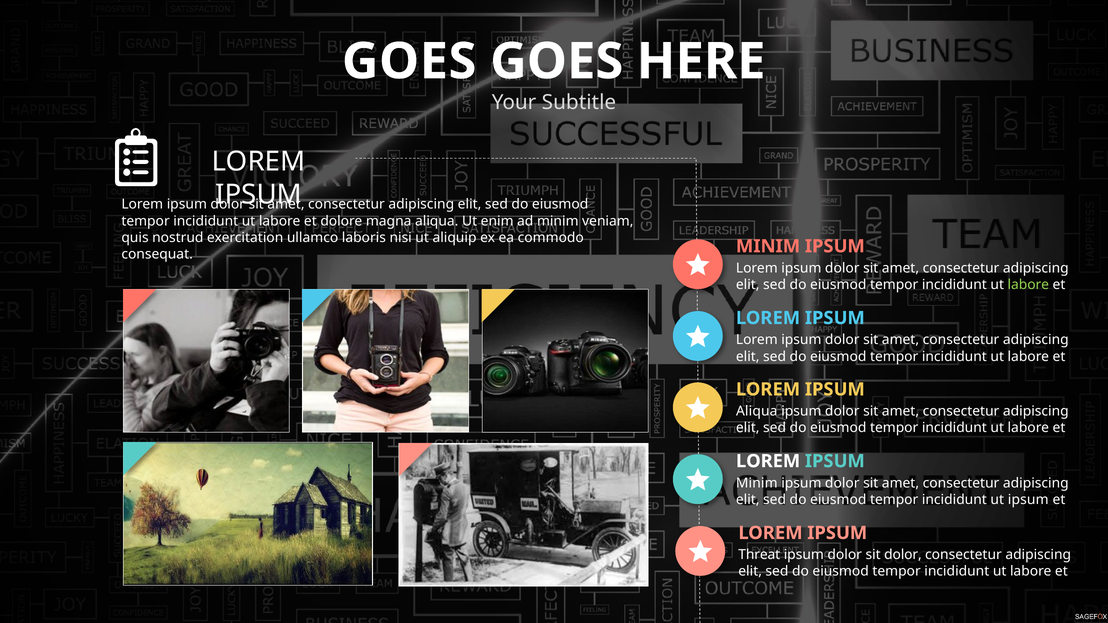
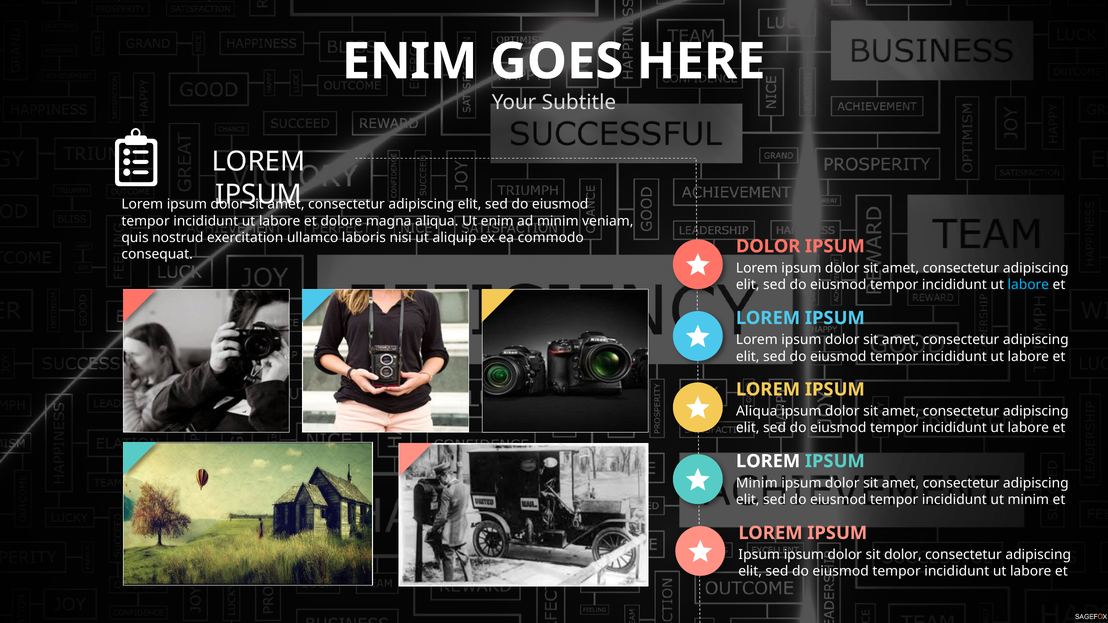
GOES: GOES -> ENIM (410, 62)
MINIM: MINIM -> DOLOR (768, 246)
labore colour: light green -> light blue (1028, 285)
ut ipsum: ipsum -> minim (1028, 500)
Threat: Threat -> Ipsum (759, 555)
